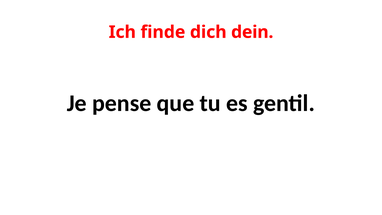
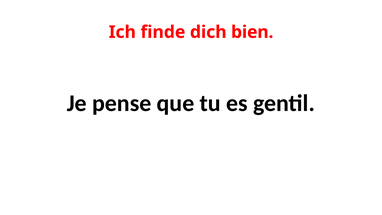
dein: dein -> bien (252, 32)
